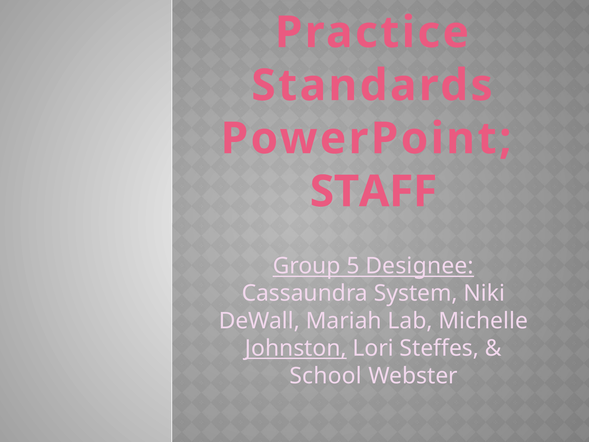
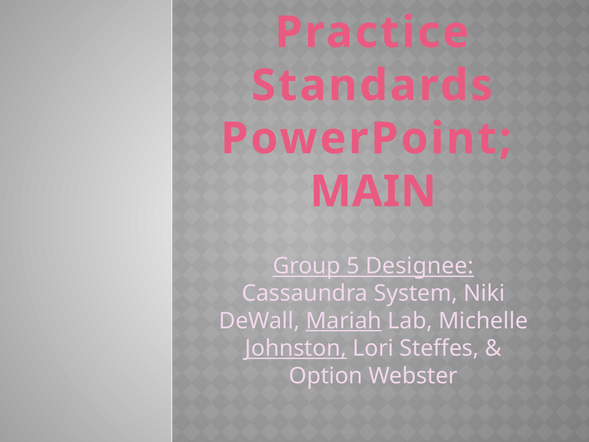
STAFF: STAFF -> MAIN (373, 192)
Mariah underline: none -> present (344, 321)
School: School -> Option (326, 376)
